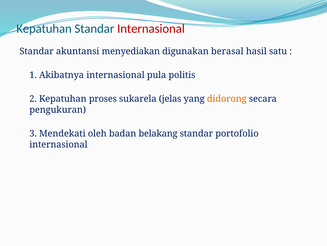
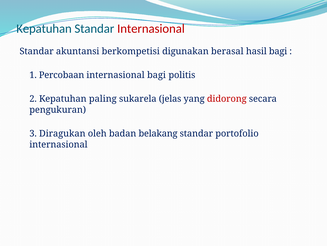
menyediakan: menyediakan -> berkompetisi (131, 51)
hasil satu: satu -> bagi (278, 51)
Akibatnya: Akibatnya -> Percobaan (62, 75)
internasional pula: pula -> bagi (157, 75)
proses: proses -> paling (103, 99)
didorong colour: orange -> red (227, 99)
Mendekati: Mendekati -> Diragukan (62, 133)
